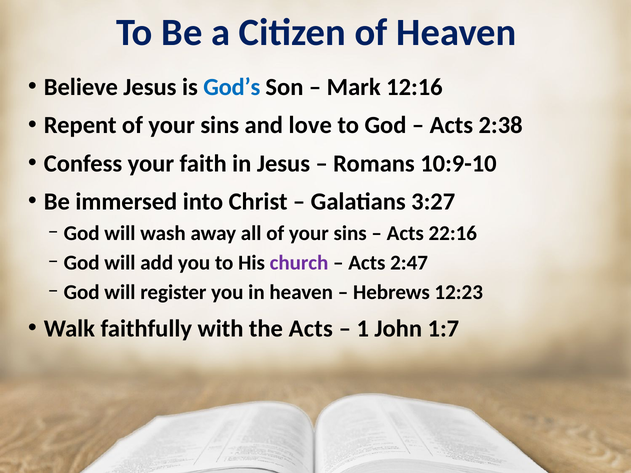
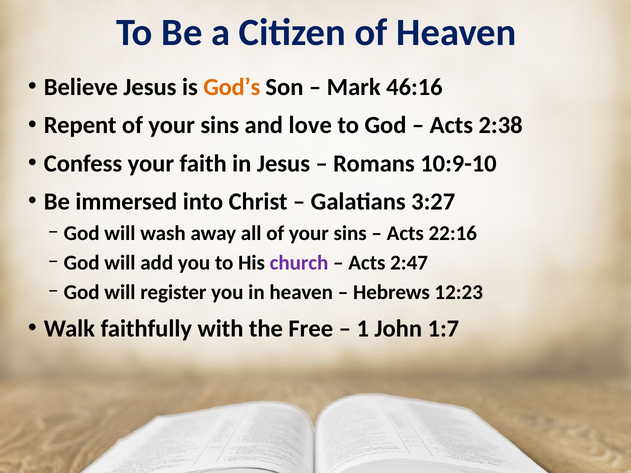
God’s colour: blue -> orange (232, 87)
12:16: 12:16 -> 46:16 (414, 87)
the Acts: Acts -> Free (311, 329)
